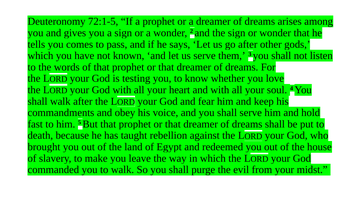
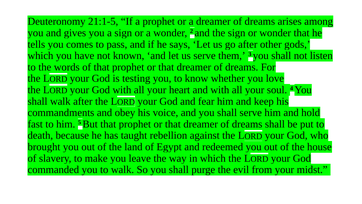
72:1-5: 72:1-5 -> 21:1-5 (103, 21)
